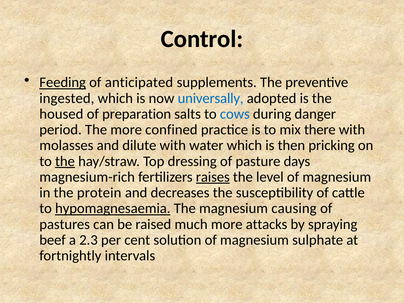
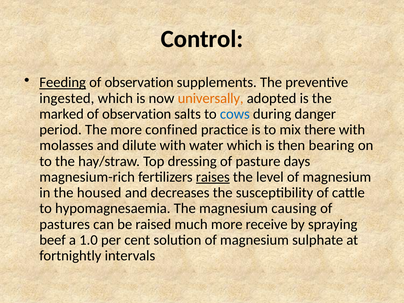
anticipated: anticipated -> observation (139, 82)
universally colour: blue -> orange (211, 98)
housed: housed -> marked (62, 114)
preparation: preparation -> observation (137, 114)
pricking: pricking -> bearing (331, 145)
the underline: present -> none (65, 161)
protein: protein -> housed (99, 193)
hypomagnesaemia underline: present -> none (113, 208)
attacks: attacks -> receive (267, 224)
2.3: 2.3 -> 1.0 (88, 240)
